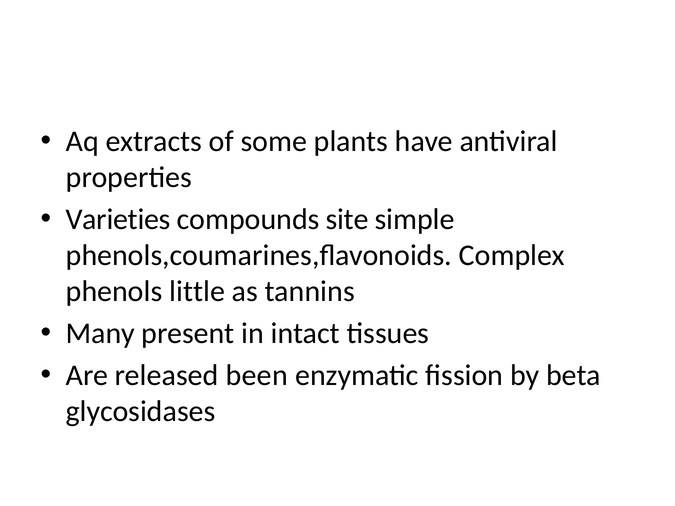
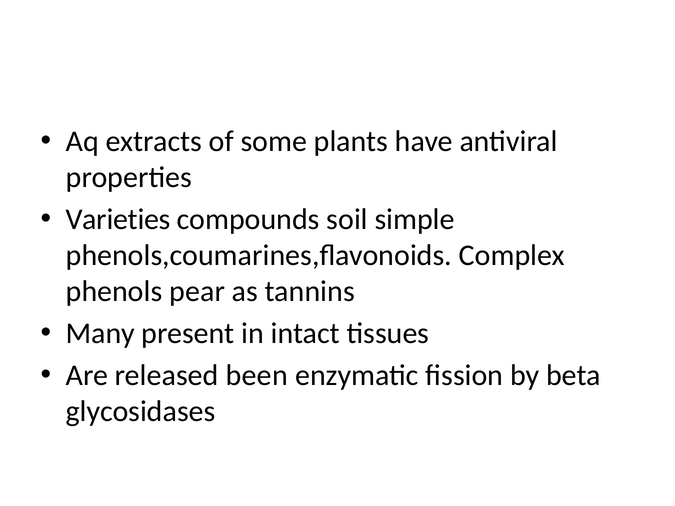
site: site -> soil (347, 220)
little: little -> pear (197, 292)
